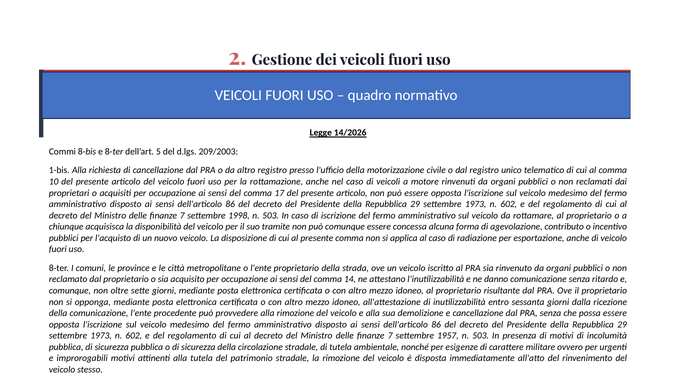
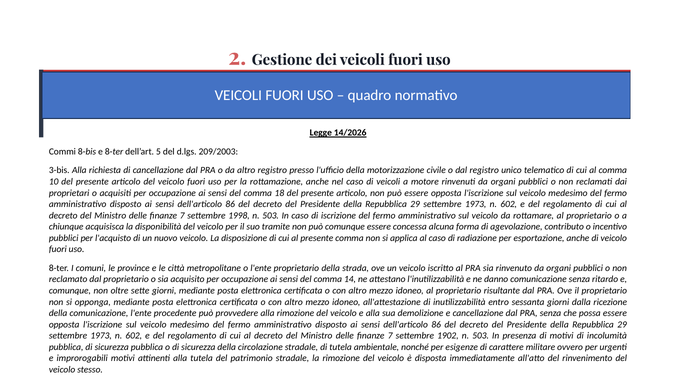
1-bis: 1-bis -> 3-bis (59, 171)
17: 17 -> 18 (279, 193)
1957: 1957 -> 1902 (448, 336)
